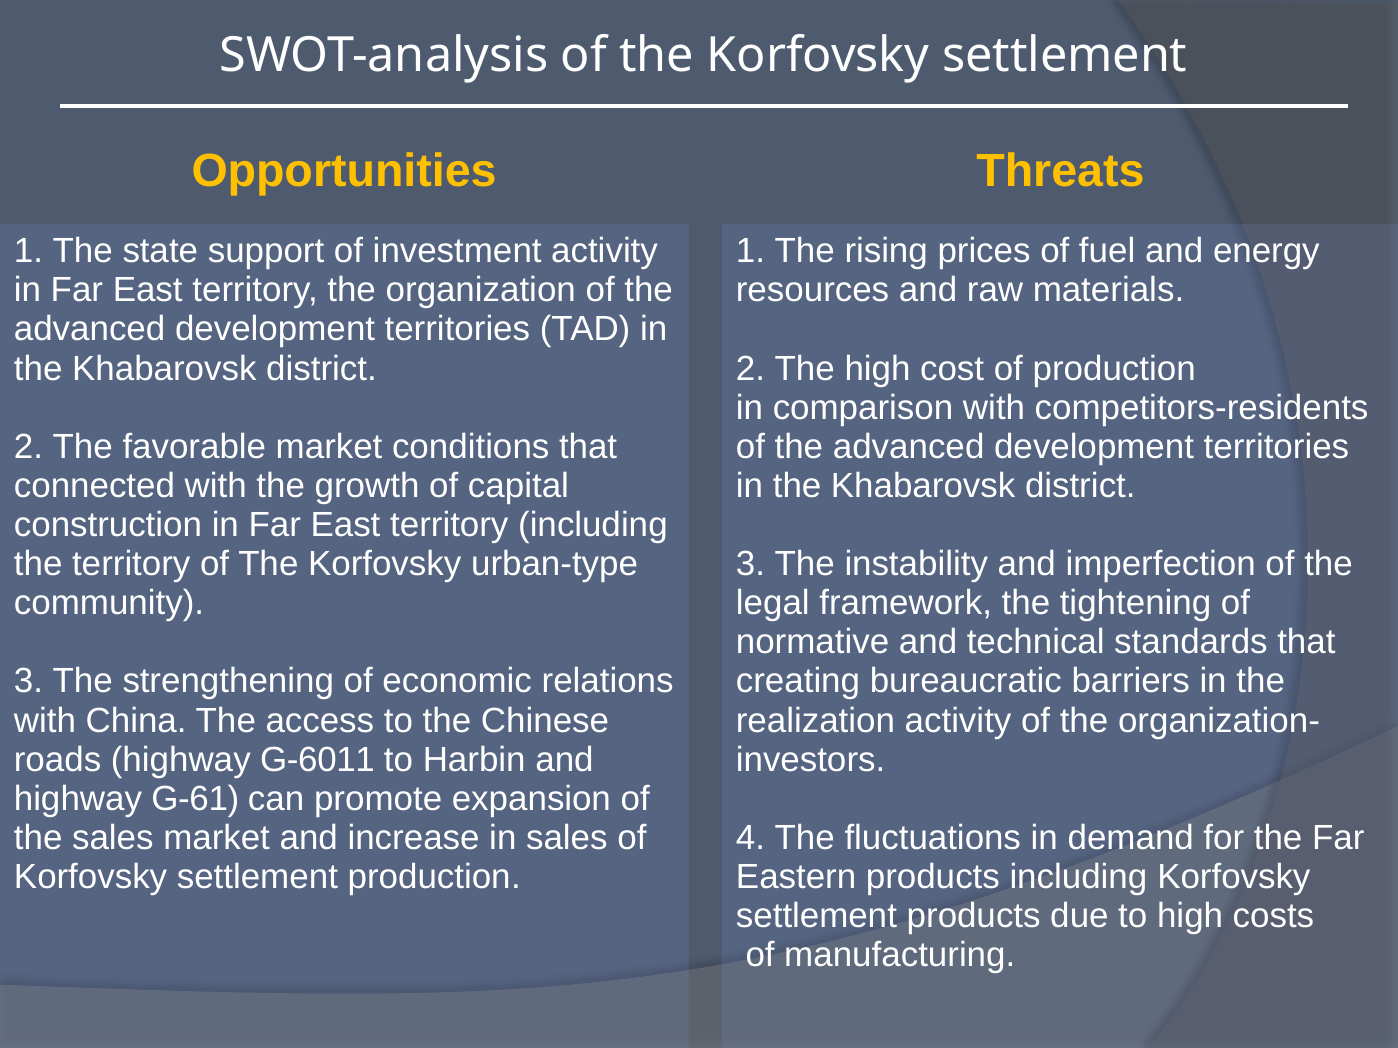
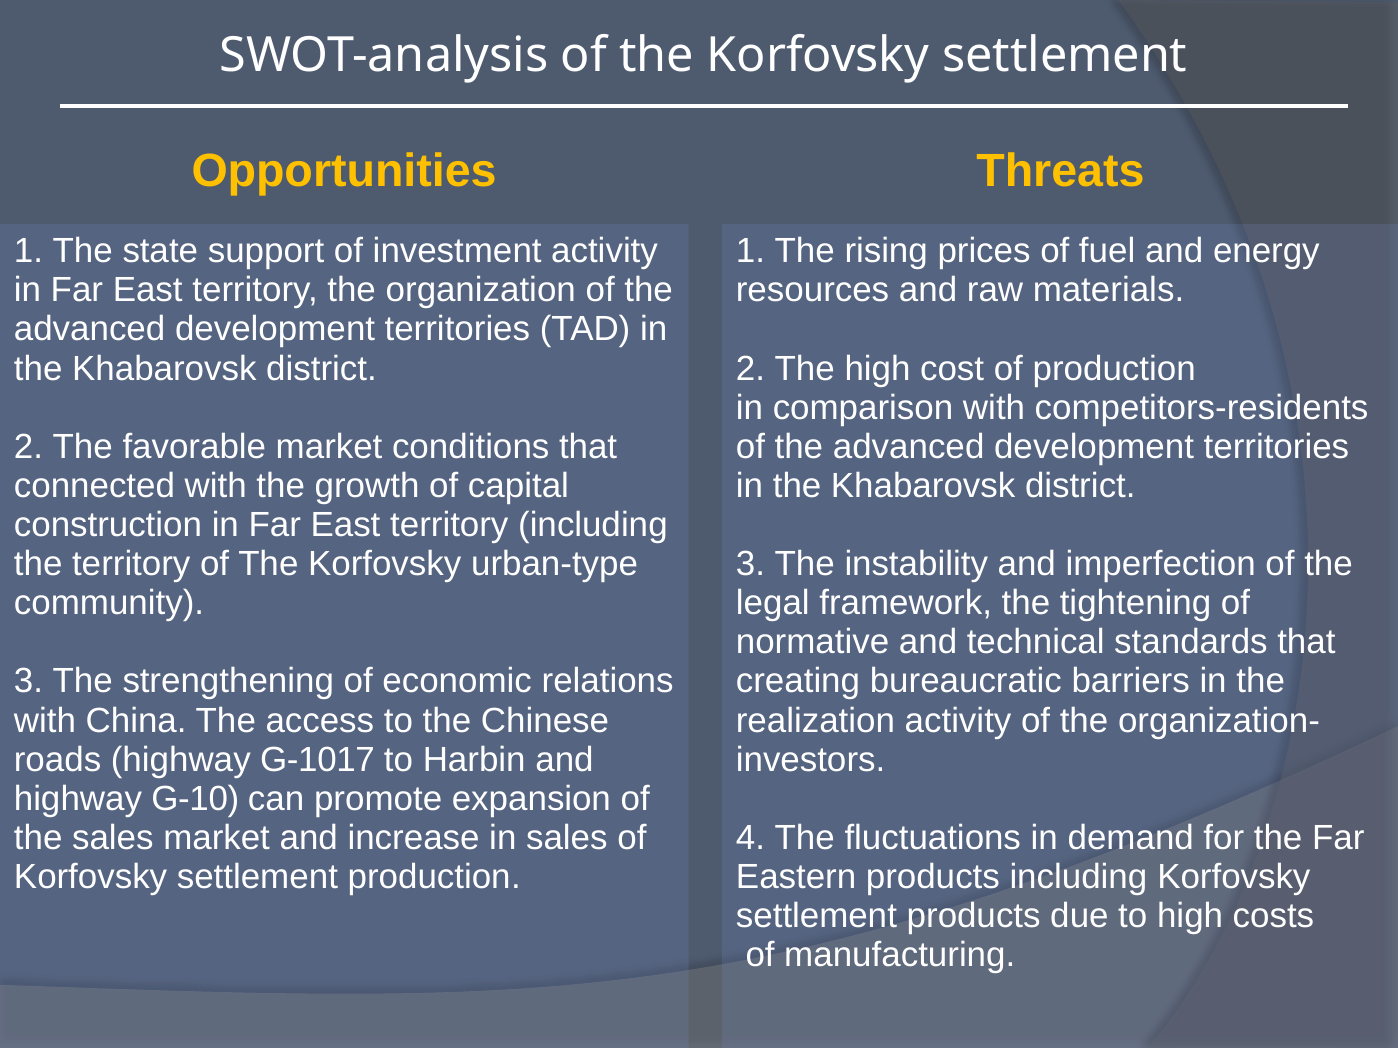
G-6011: G-6011 -> G-1017 (317, 760)
G-61: G-61 -> G-10 (195, 799)
